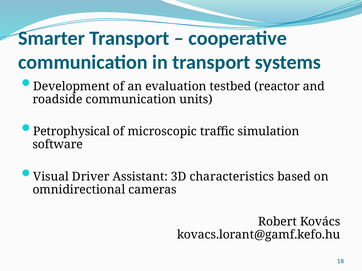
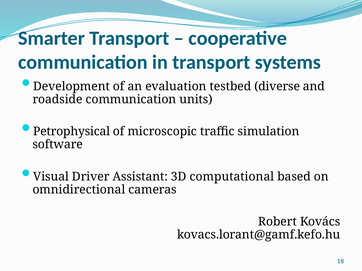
reactor: reactor -> diverse (277, 86)
characteristics: characteristics -> computational (232, 177)
